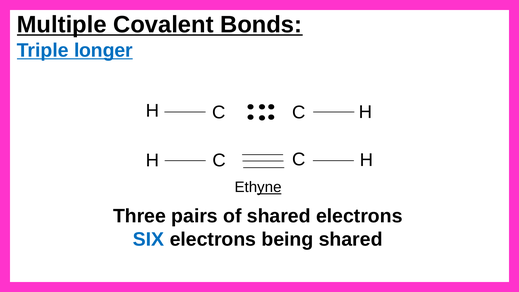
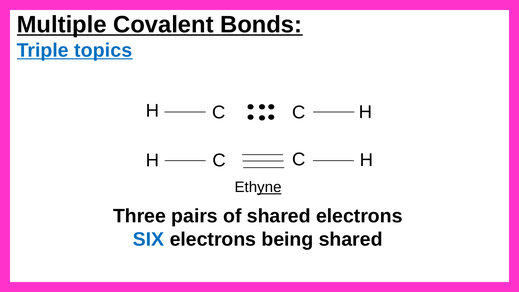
longer: longer -> topics (103, 50)
